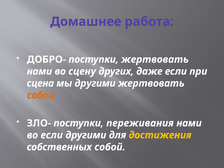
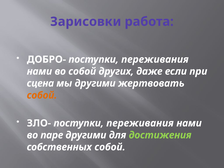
Домашнее: Домашнее -> Зарисовки (86, 22)
ДОБРО- поступки жертвовать: жертвовать -> переживания (155, 59)
во сцену: сцену -> собой (82, 71)
во если: если -> паре (52, 135)
достижения colour: yellow -> light green (160, 135)
